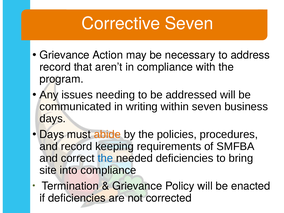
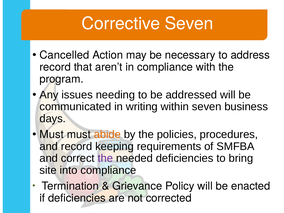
Grievance: Grievance -> Cancelled (64, 55)
Days: Days -> Must (52, 134)
the colour: blue -> purple (105, 158)
